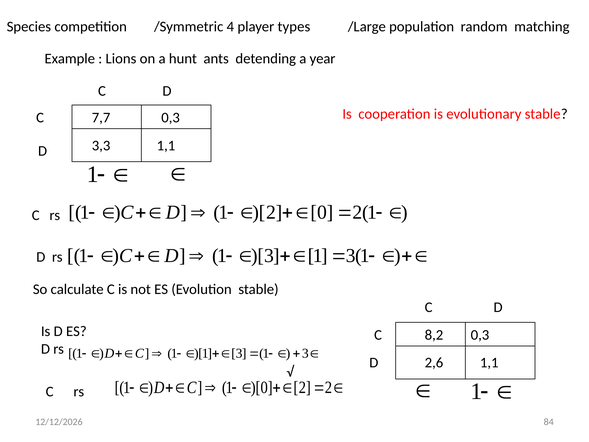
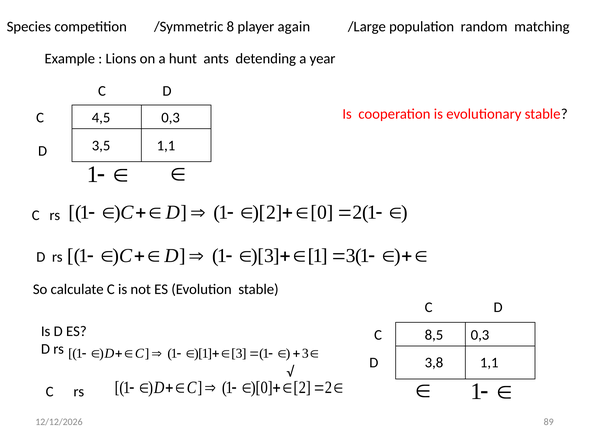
4: 4 -> 8 (230, 27)
types: types -> again (294, 27)
7,7: 7,7 -> 4,5 (101, 118)
3,3: 3,3 -> 3,5 (101, 145)
8,2: 8,2 -> 8,5 (434, 335)
2,6: 2,6 -> 3,8 (434, 362)
84: 84 -> 89 (549, 422)
